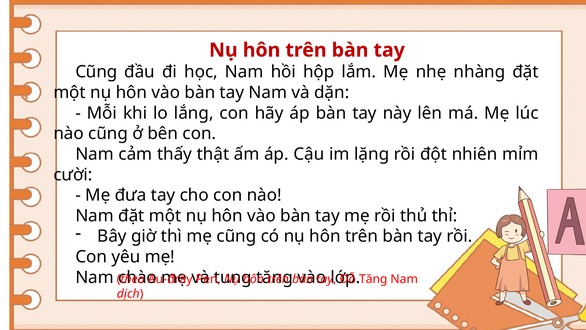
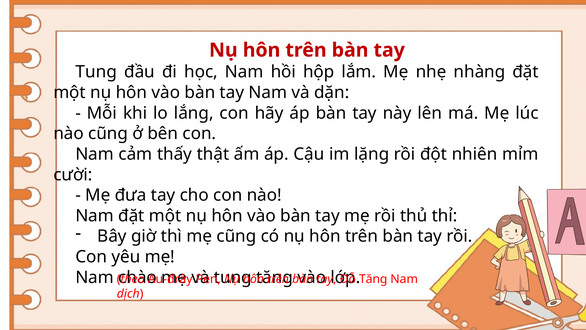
Cũng: Cũng -> Tung (96, 72)
